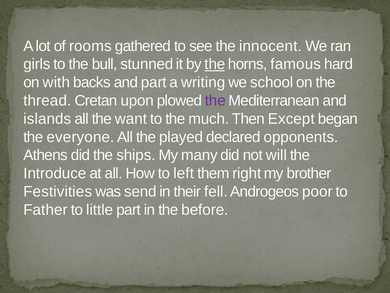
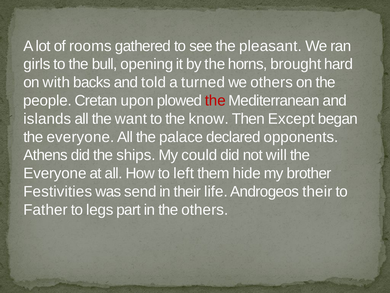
innocent: innocent -> pleasant (270, 46)
stunned: stunned -> opening (147, 64)
the underline: present -> none (215, 64)
famous: famous -> brought (296, 64)
and part: part -> told (154, 82)
writing: writing -> turned (203, 82)
we school: school -> others (272, 82)
thread: thread -> people (47, 100)
the colour: purple -> red (215, 100)
much: much -> know (209, 119)
played: played -> palace (181, 137)
many: many -> could (199, 155)
Introduce: Introduce -> Everyone (55, 173)
right: right -> hide (247, 173)
fell: fell -> life (216, 191)
Androgeos poor: poor -> their (317, 191)
little: little -> legs (100, 209)
the before: before -> others (205, 209)
